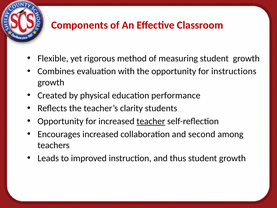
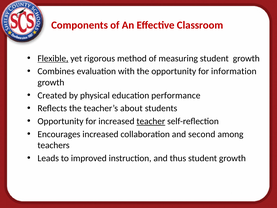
Flexible underline: none -> present (53, 58)
instructions: instructions -> information (234, 71)
clarity: clarity -> about (131, 108)
